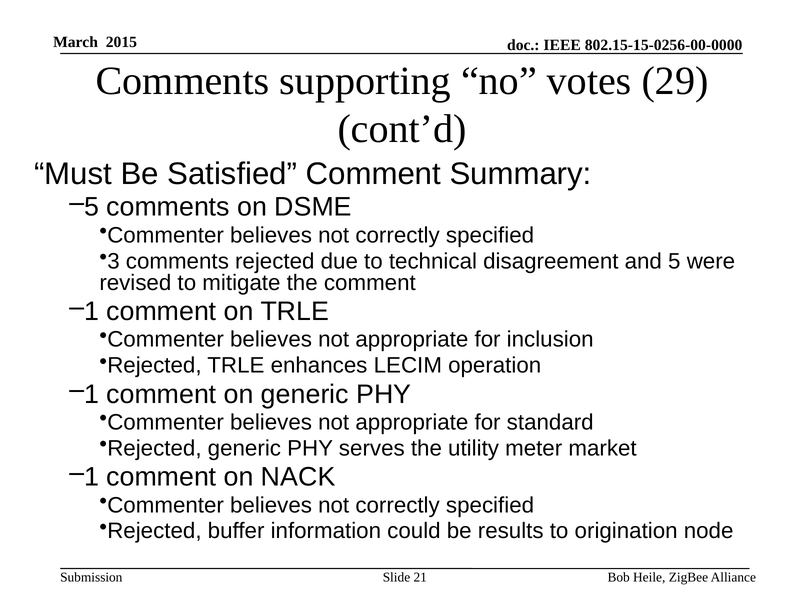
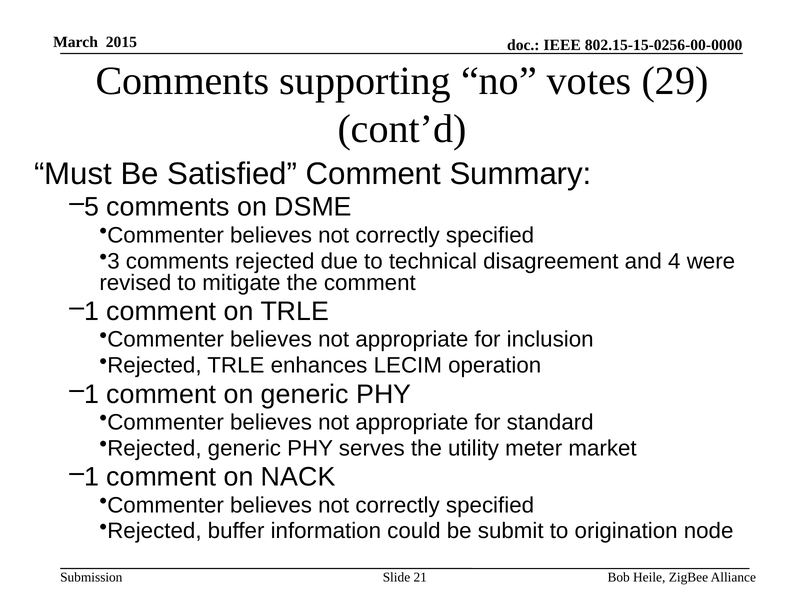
5: 5 -> 4 (674, 261)
results: results -> submit (511, 531)
